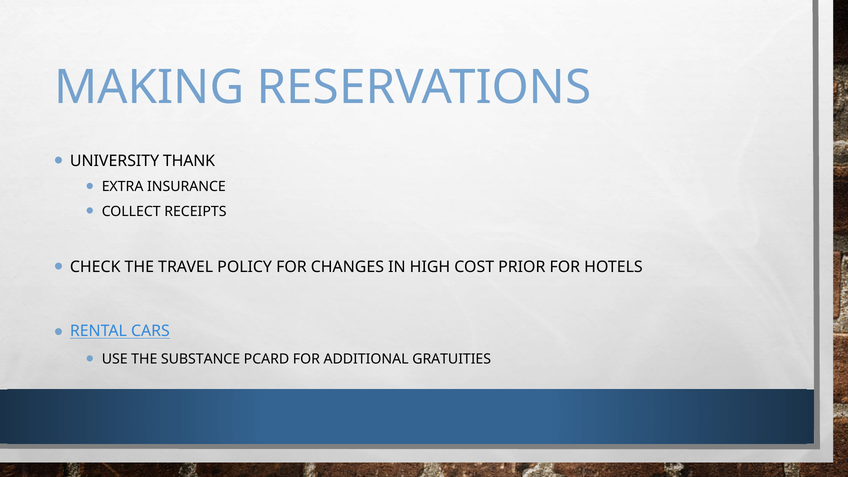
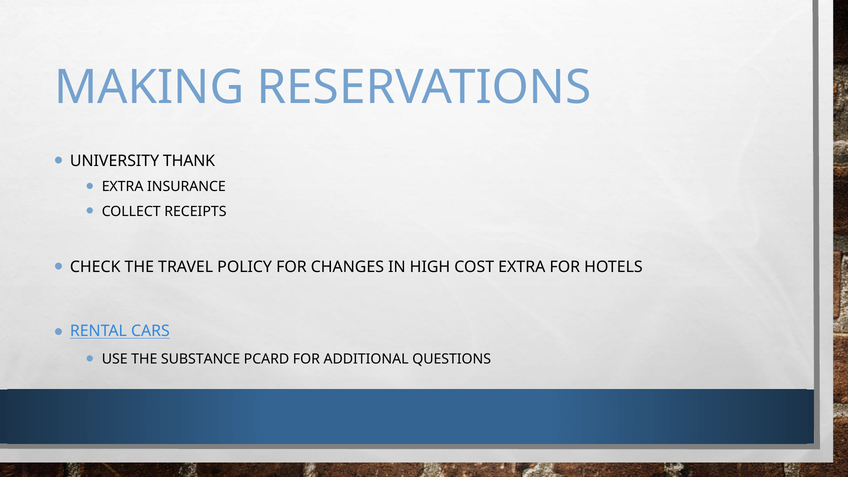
COST PRIOR: PRIOR -> EXTRA (522, 267)
GRATUITIES: GRATUITIES -> QUESTIONS (452, 359)
